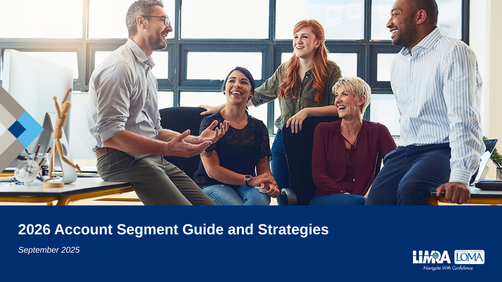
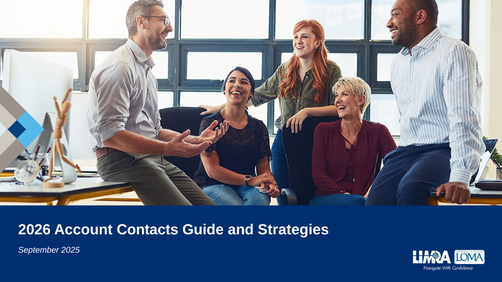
Segment: Segment -> Contacts (148, 230)
